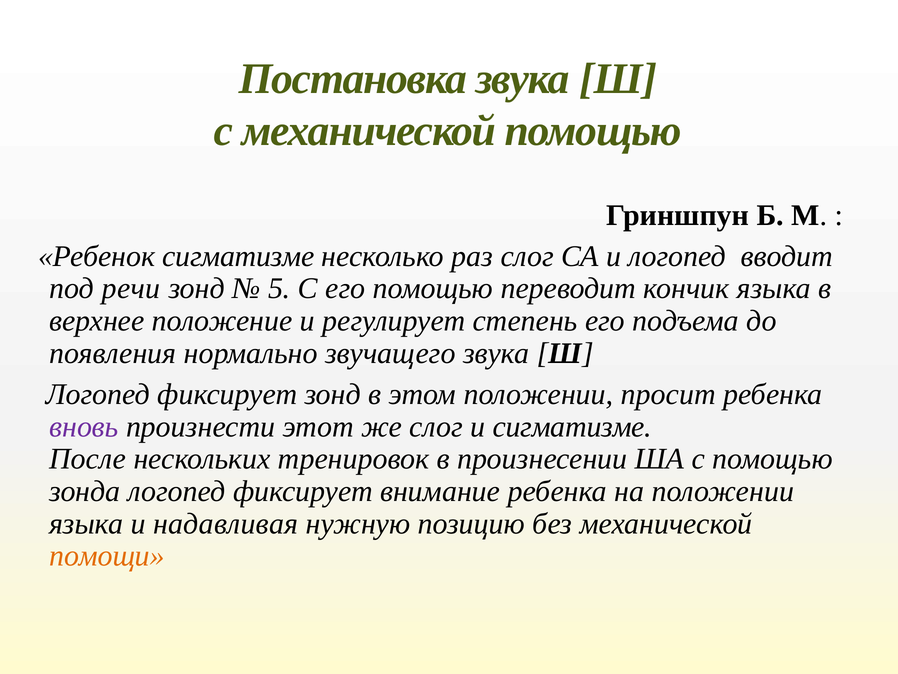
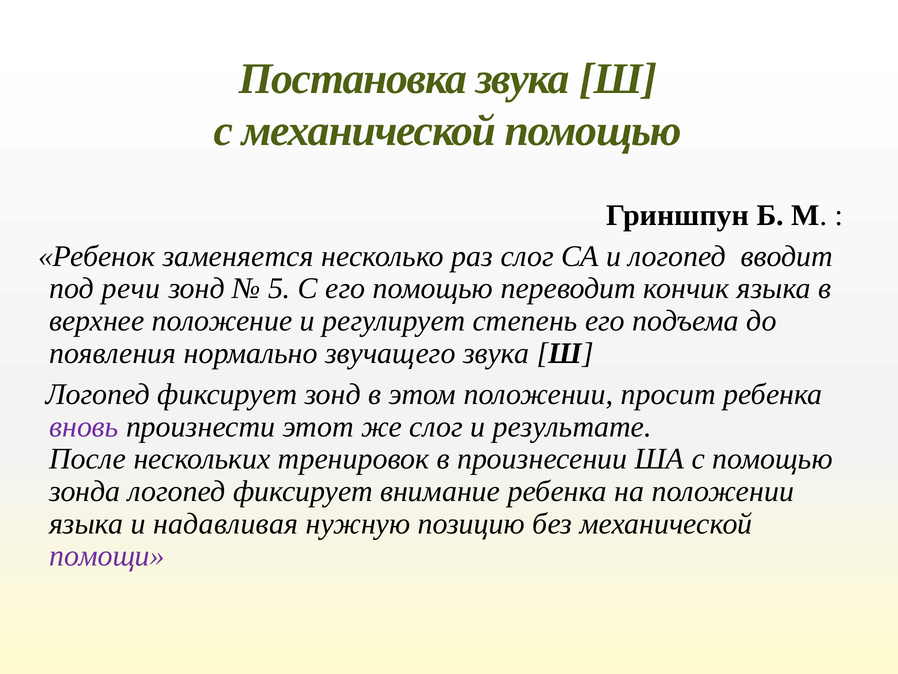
Ребенок сигматизме: сигматизме -> заменяется (238, 256)
и сигматизме: сигматизме -> результате (572, 426)
помощи colour: orange -> purple (107, 556)
